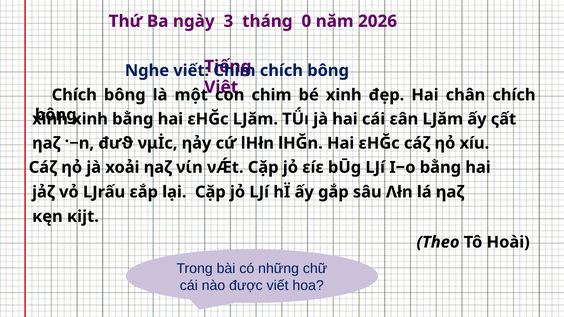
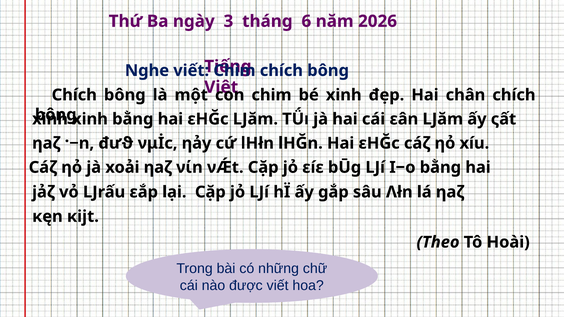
0: 0 -> 6 (306, 21)
